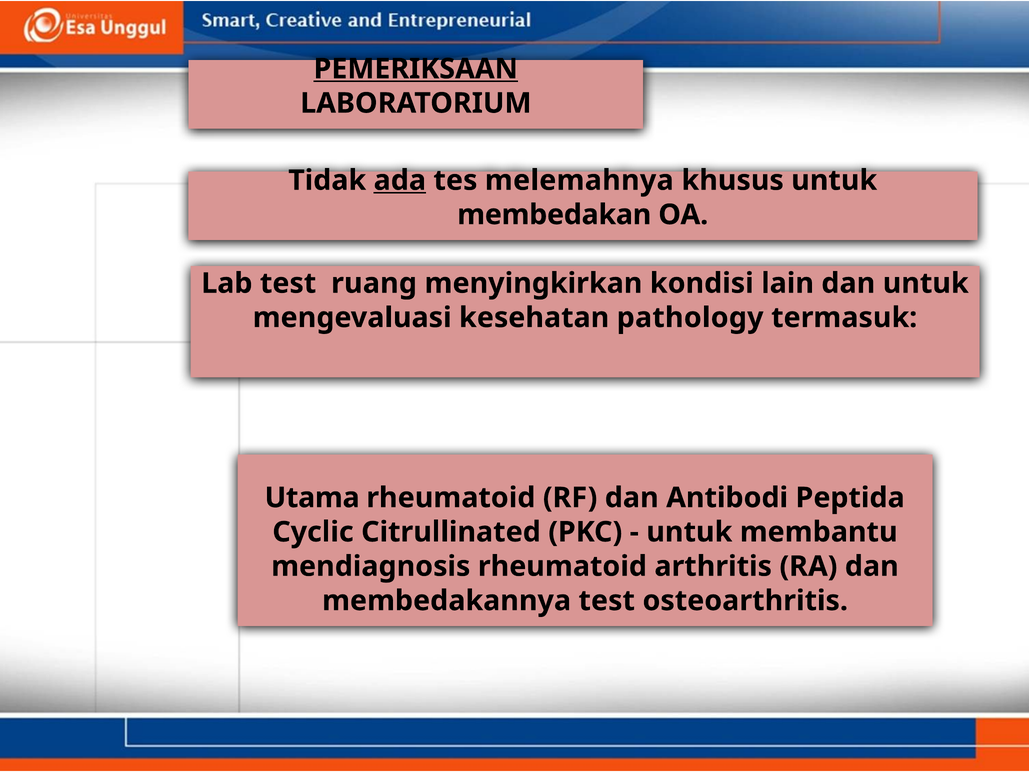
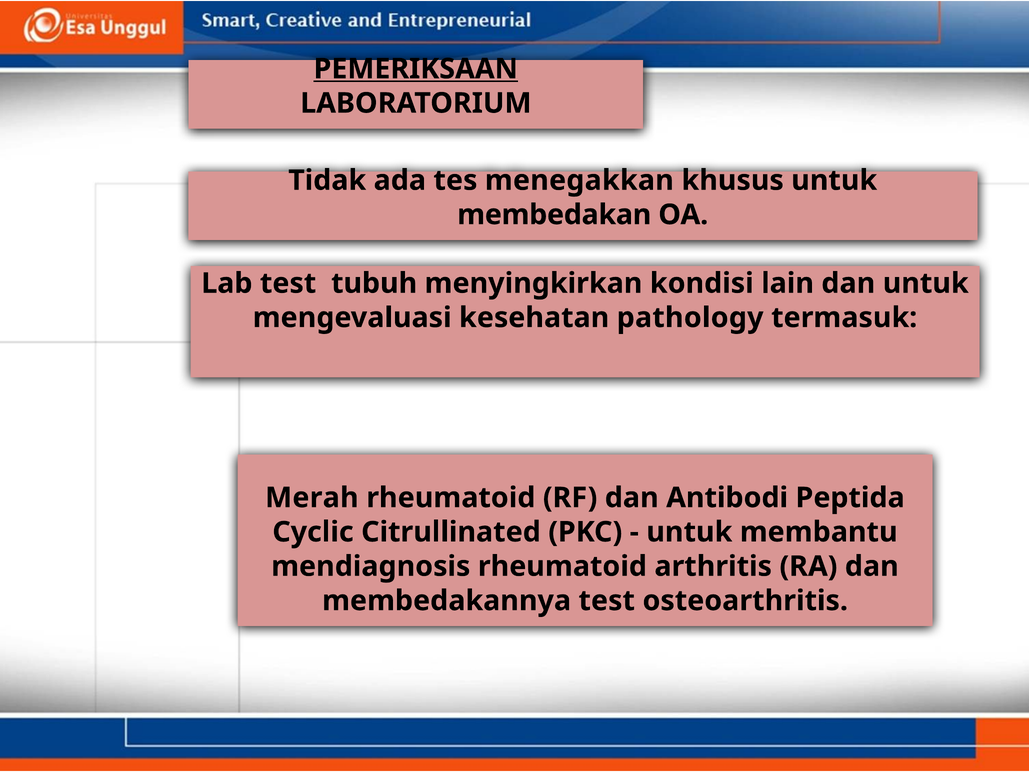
ada underline: present -> none (400, 180)
melemahnya: melemahnya -> menegakkan (579, 180)
ruang: ruang -> tubuh (374, 283)
Utama: Utama -> Merah (312, 498)
